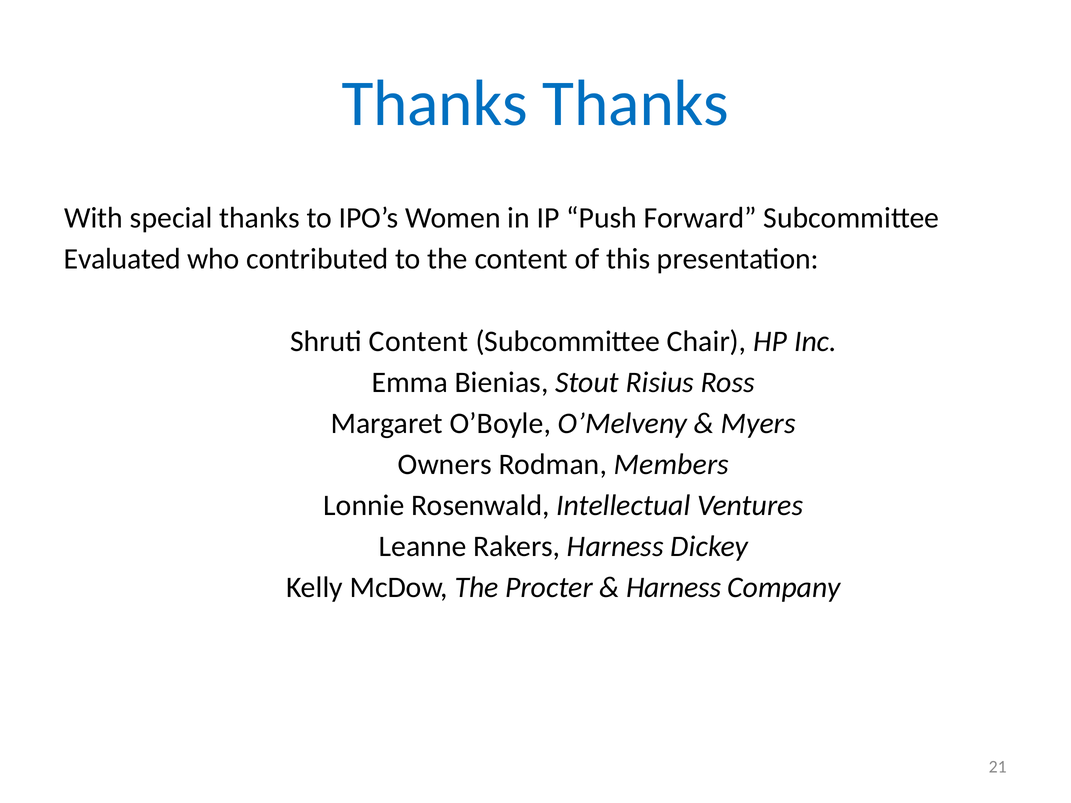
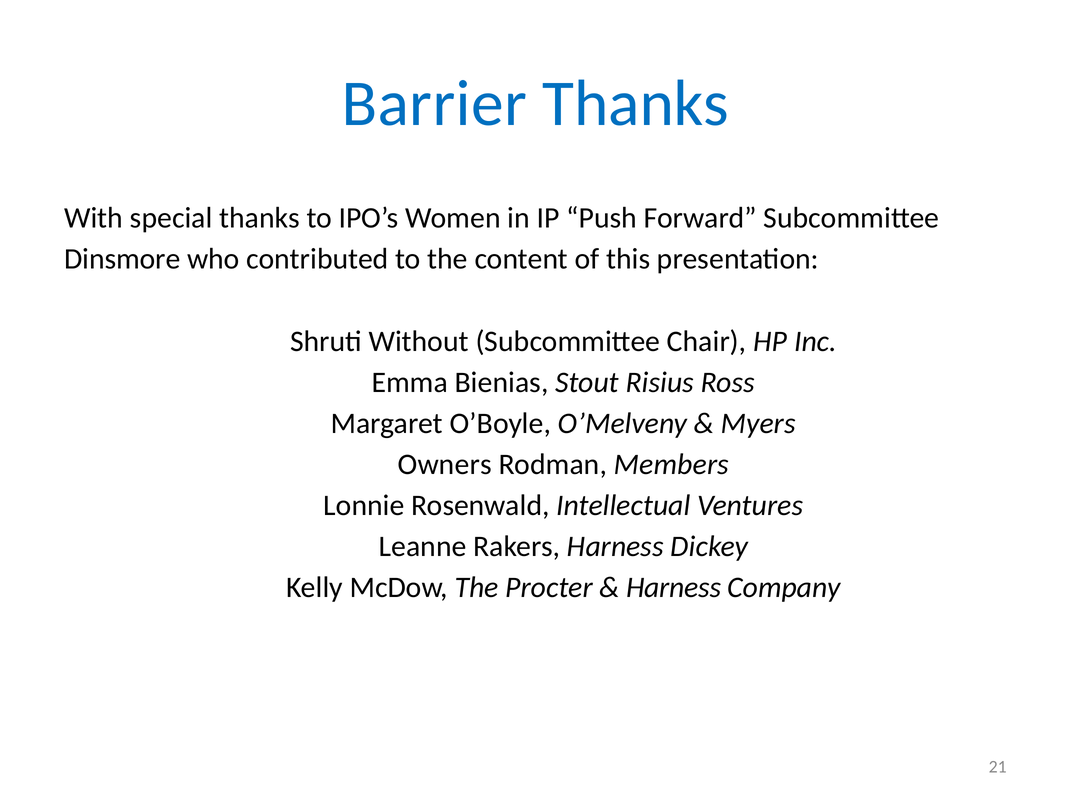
Thanks: Thanks -> Barrier (434, 104)
Evaluated: Evaluated -> Dinsmore (122, 259)
Shruti Content: Content -> Without (419, 341)
